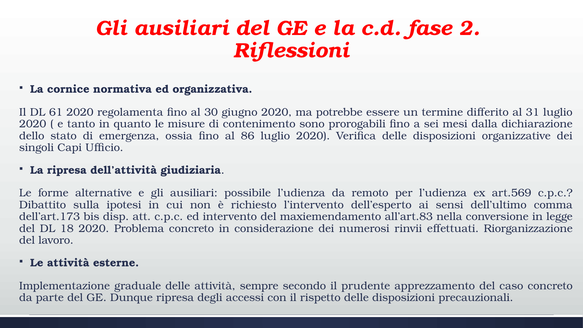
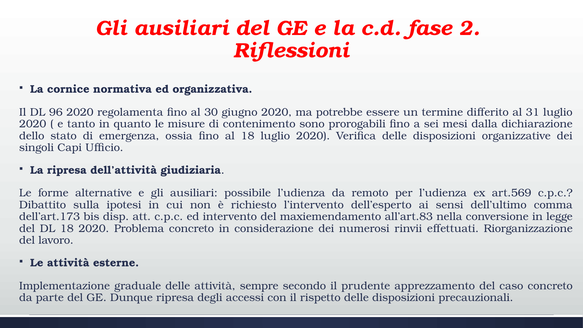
61: 61 -> 96 (56, 112)
al 86: 86 -> 18 (248, 136)
